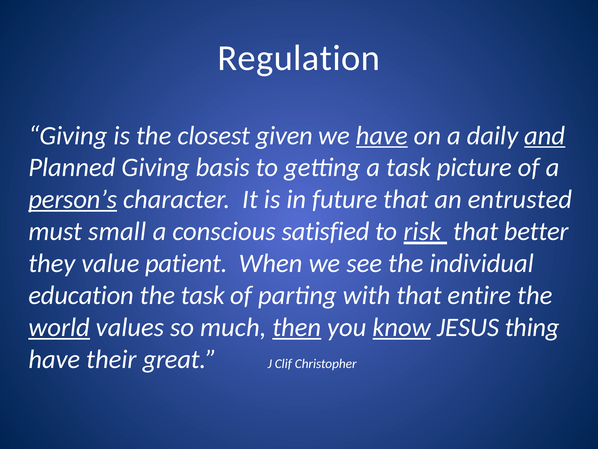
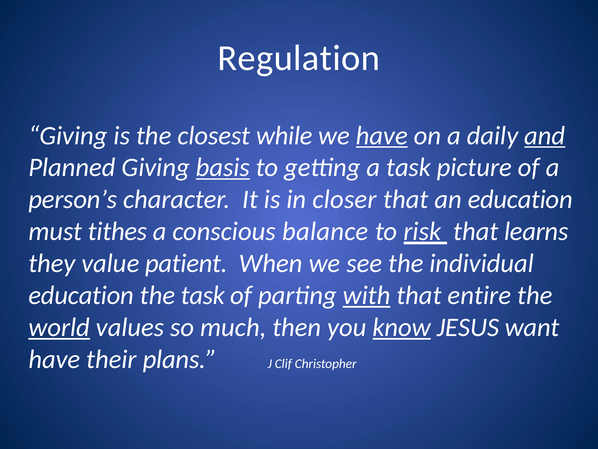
given: given -> while (284, 135)
basis underline: none -> present (223, 167)
person’s underline: present -> none (73, 199)
future: future -> closer (345, 199)
an entrusted: entrusted -> education (520, 199)
small: small -> tithes (118, 231)
satisfied: satisfied -> balance (325, 231)
better: better -> learns (536, 231)
with underline: none -> present (367, 295)
then underline: present -> none (297, 327)
thing: thing -> want (532, 327)
great: great -> plans (180, 359)
